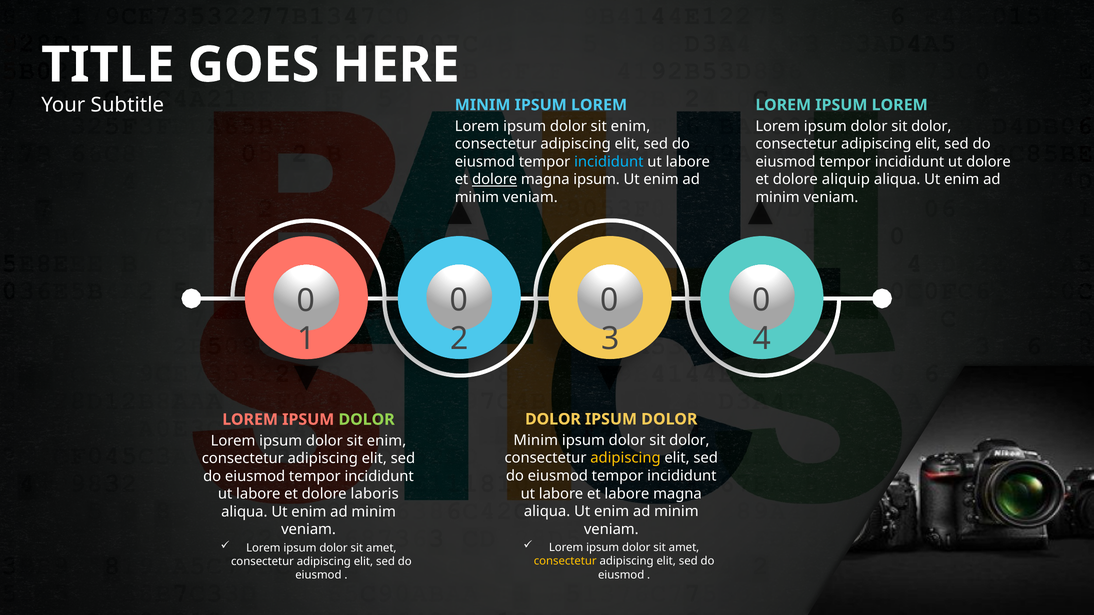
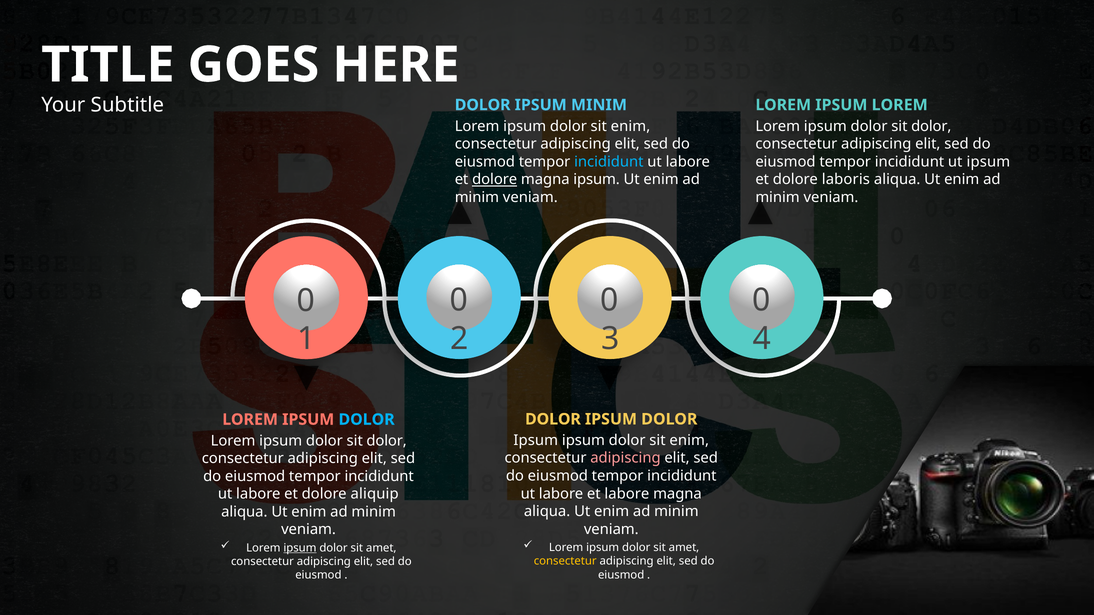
MINIM: MINIM -> DOLOR (483, 105)
LOREM: LOREM -> MINIM (599, 105)
ut dolore: dolore -> ipsum (988, 162)
aliquip: aliquip -> laboris (846, 180)
DOLOR colour: light green -> light blue (367, 420)
Minim: Minim -> Ipsum (536, 441)
dolor: dolor -> enim (689, 441)
enim: enim -> dolor (387, 441)
adipiscing colour: yellow -> pink (625, 458)
laboris: laboris -> aliquip (375, 494)
ipsum underline: none -> present (300, 548)
